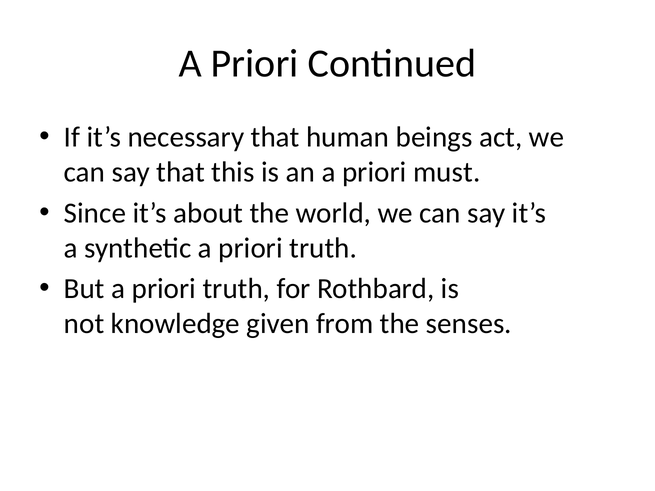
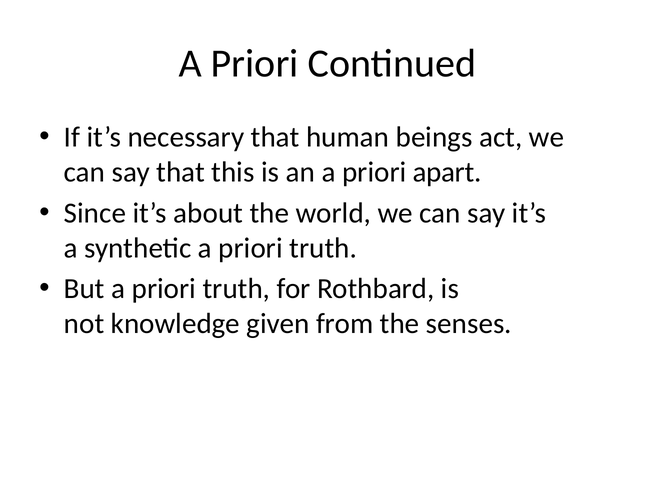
must: must -> apart (447, 172)
